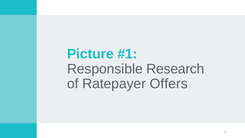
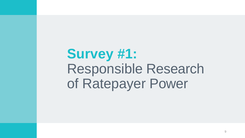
Picture: Picture -> Survey (90, 54)
Offers: Offers -> Power (169, 84)
